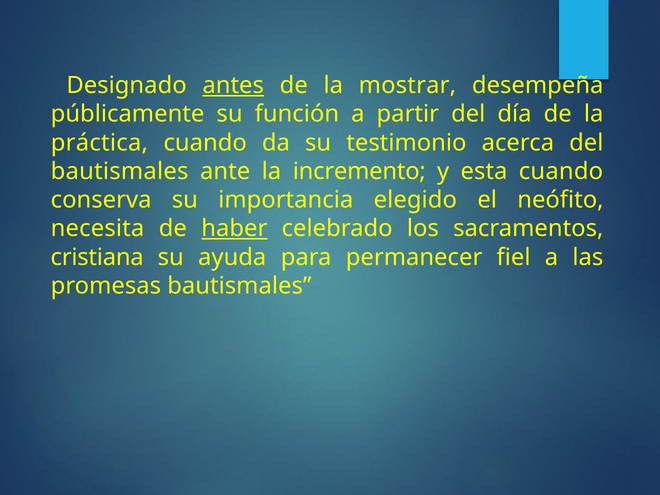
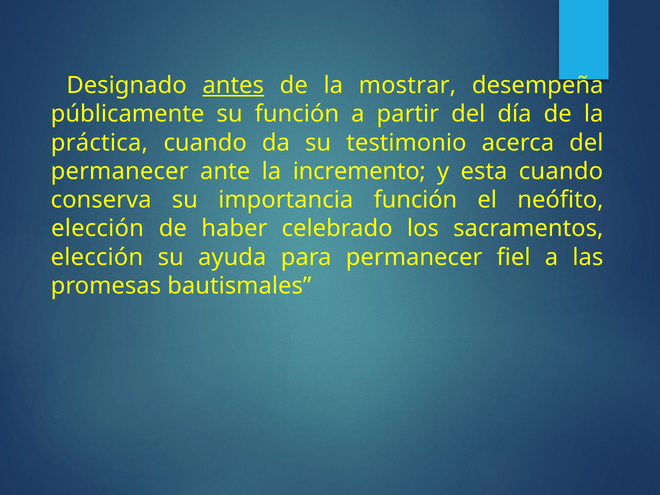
bautismales: bautismales -> permanecer (120, 171)
importancia elegido: elegido -> función (415, 200)
necesita: necesita -> elección (98, 229)
haber underline: present -> none (234, 229)
cristiana: cristiana -> elección (97, 257)
